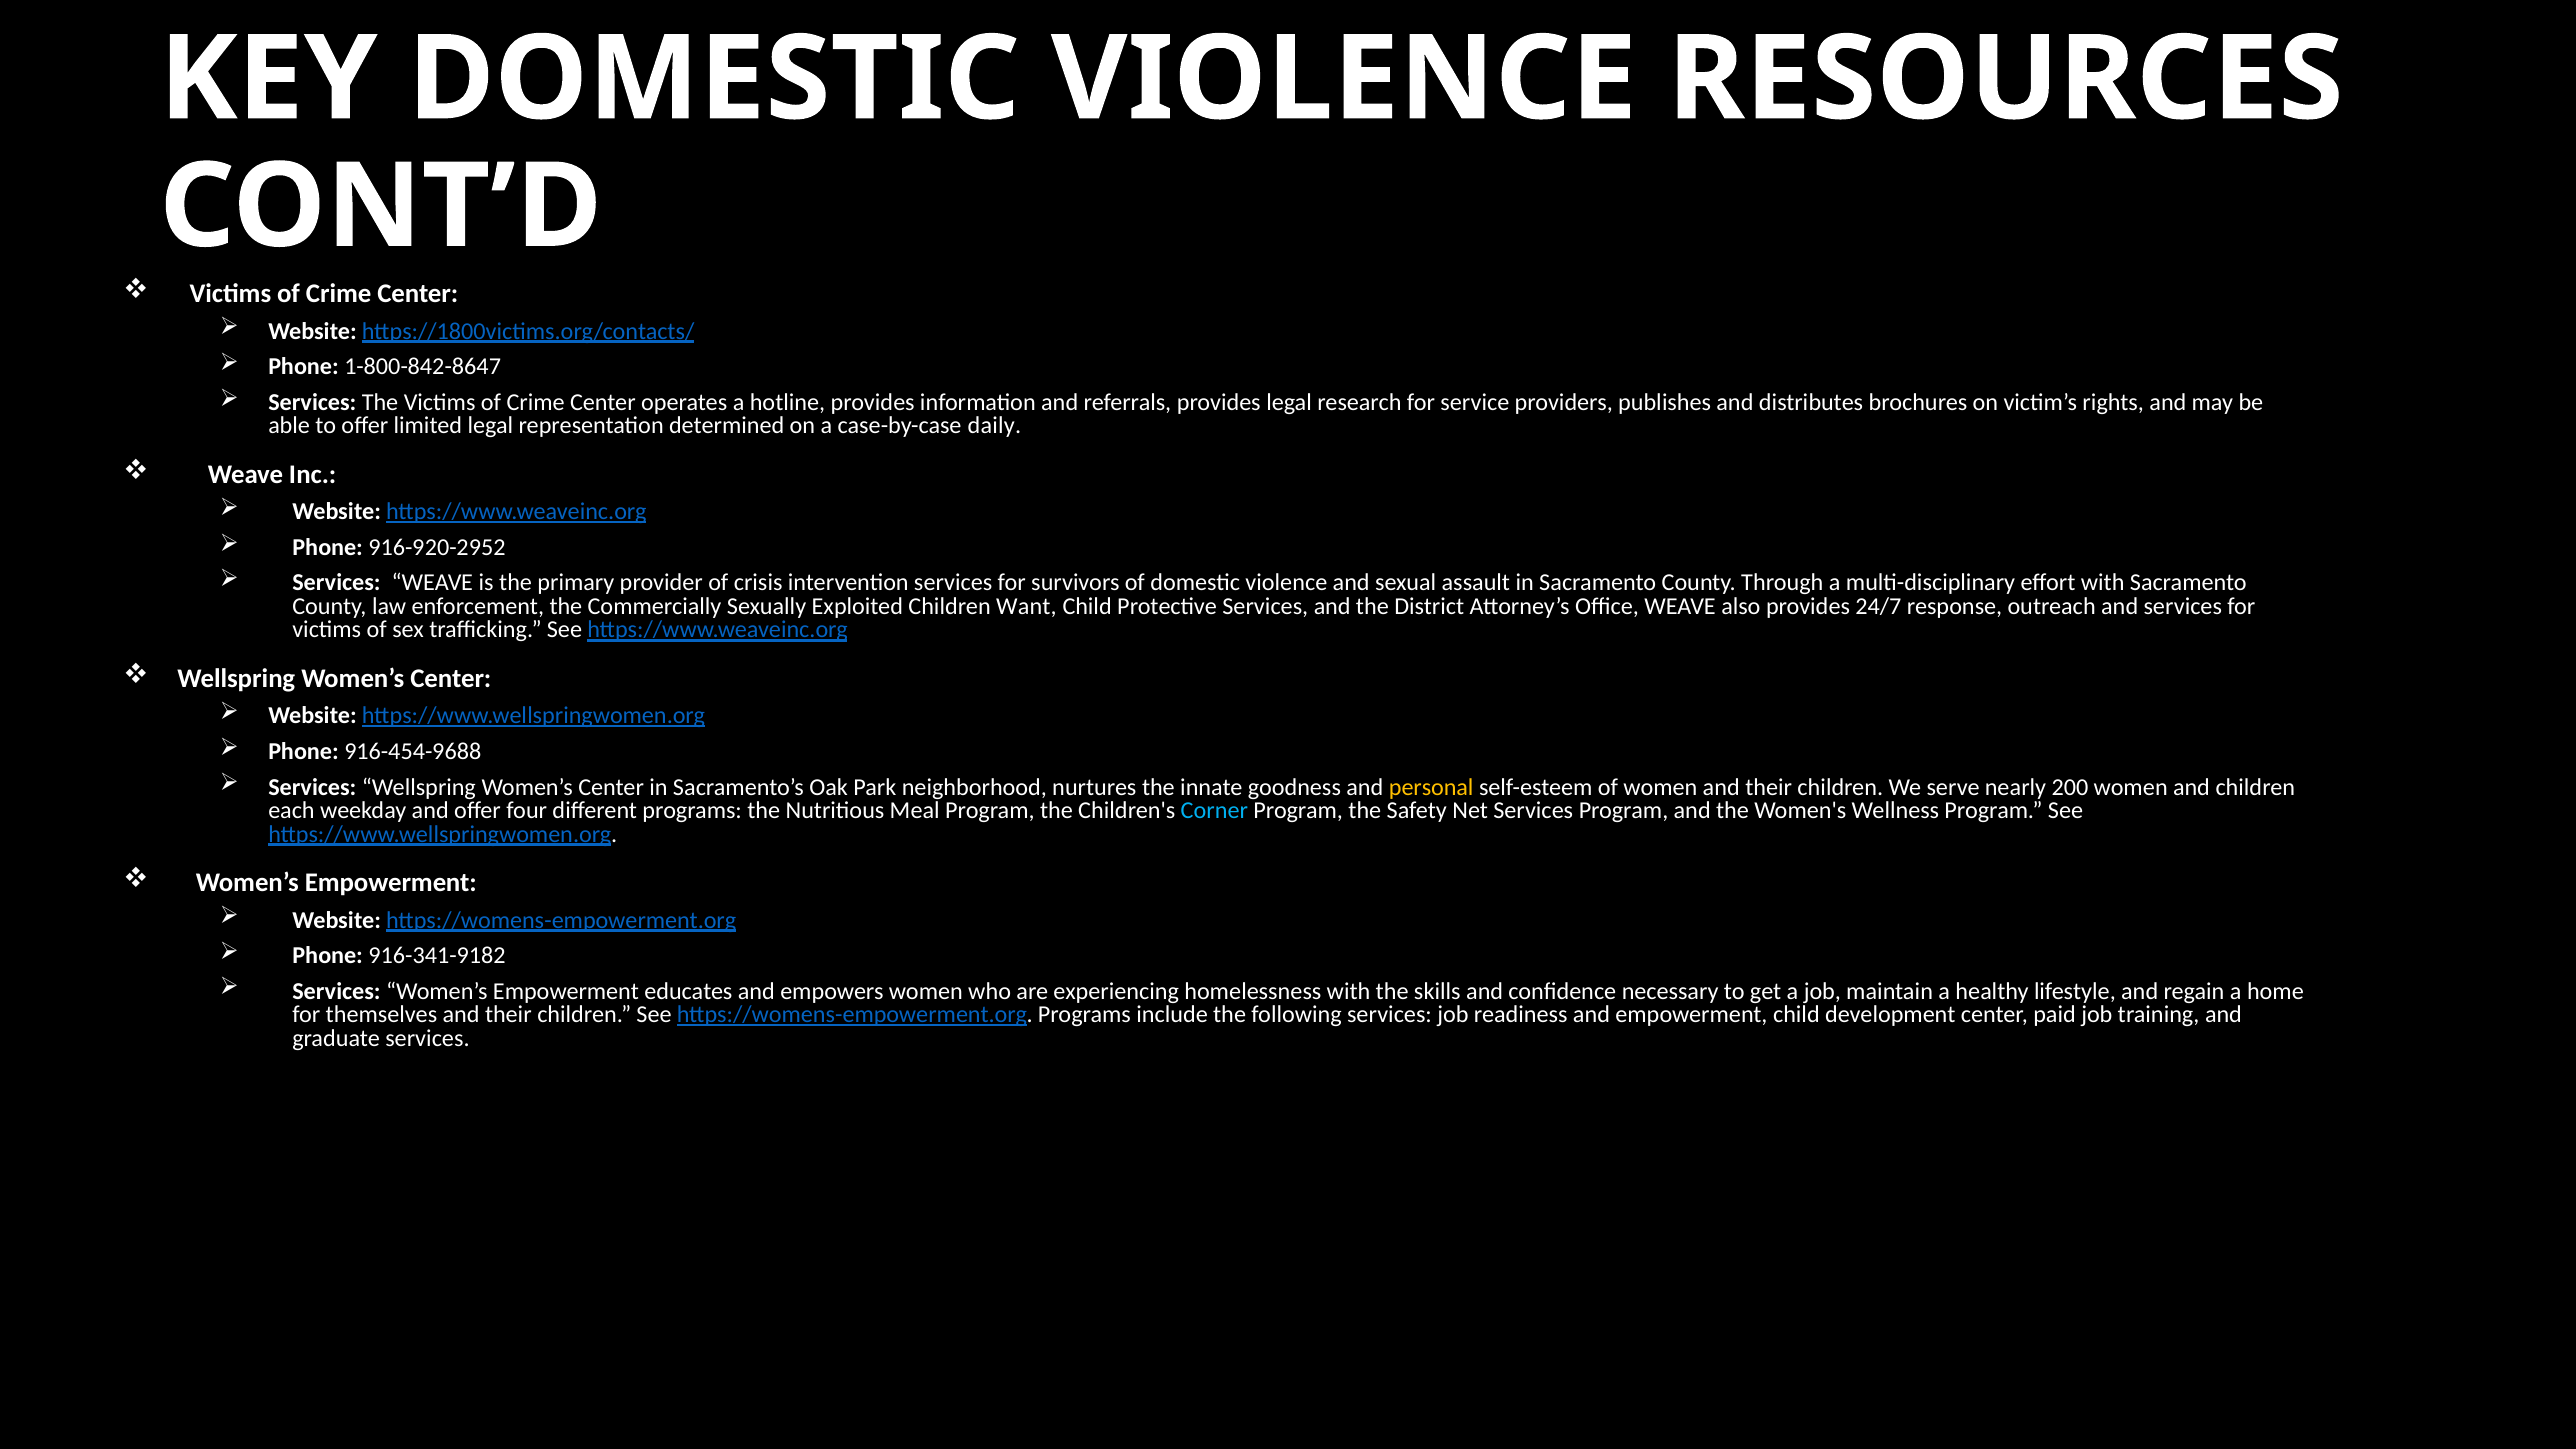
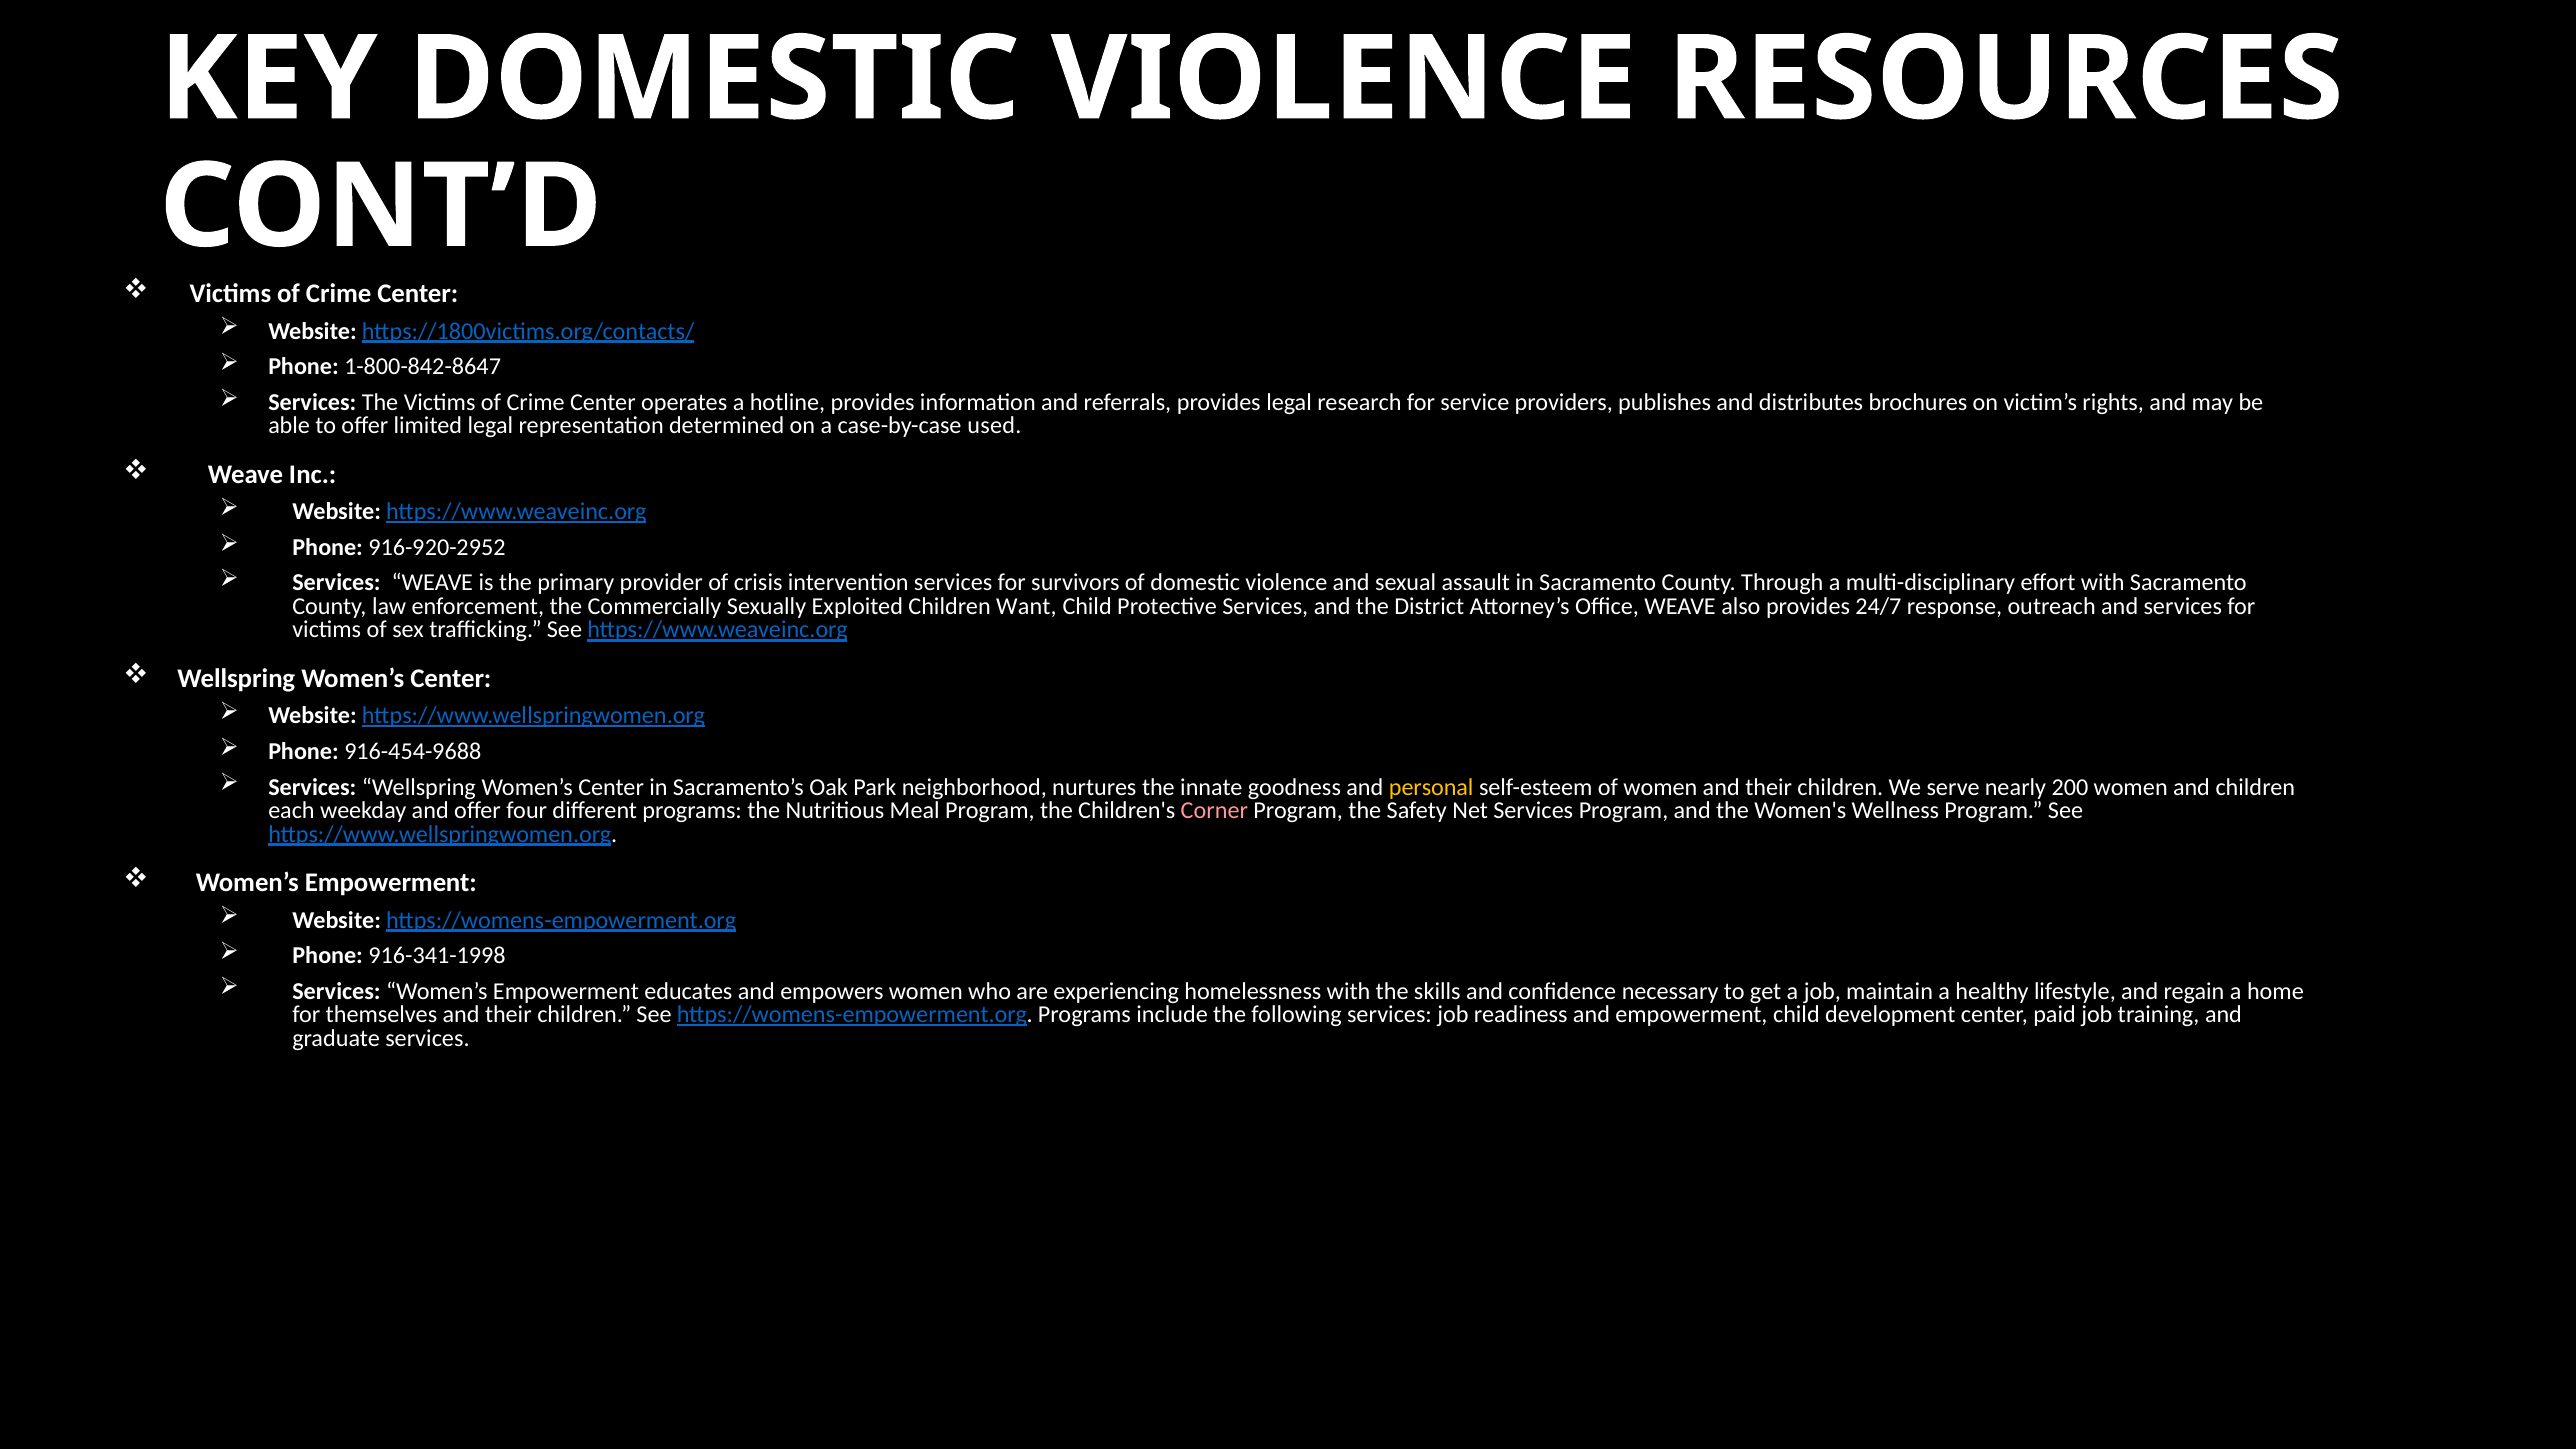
daily: daily -> used (994, 426)
Corner colour: light blue -> pink (1214, 811)
916-341-9182: 916-341-9182 -> 916-341-1998 (437, 956)
